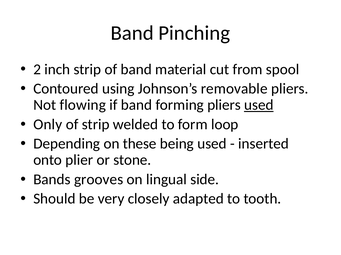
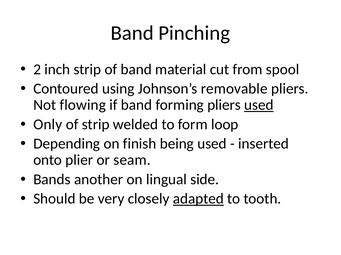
these: these -> finish (140, 144)
stone: stone -> seam (132, 160)
grooves: grooves -> another (99, 180)
adapted underline: none -> present (198, 199)
